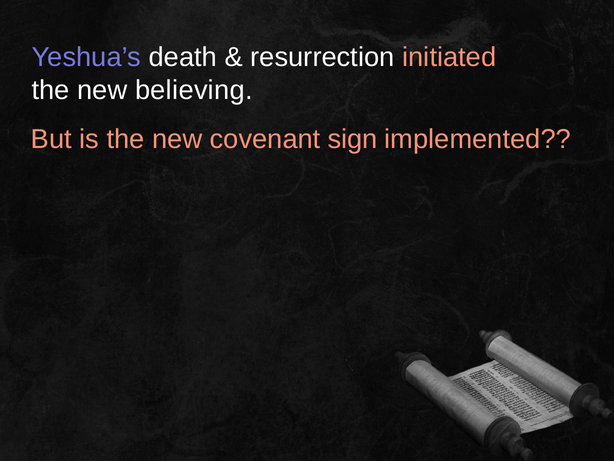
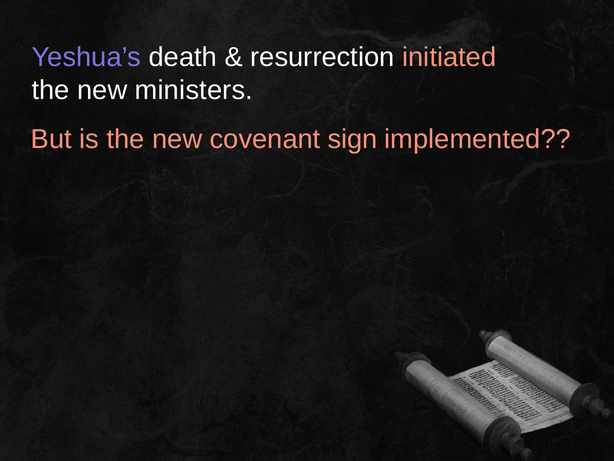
believing: believing -> ministers (194, 90)
